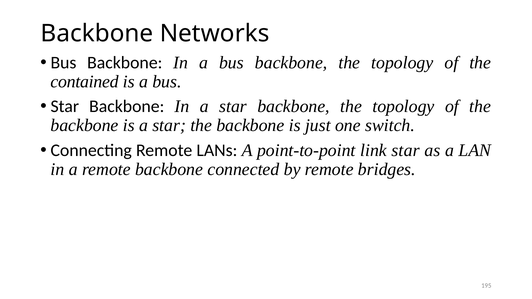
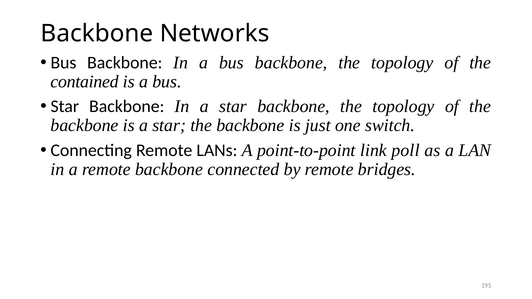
link star: star -> poll (406, 150)
